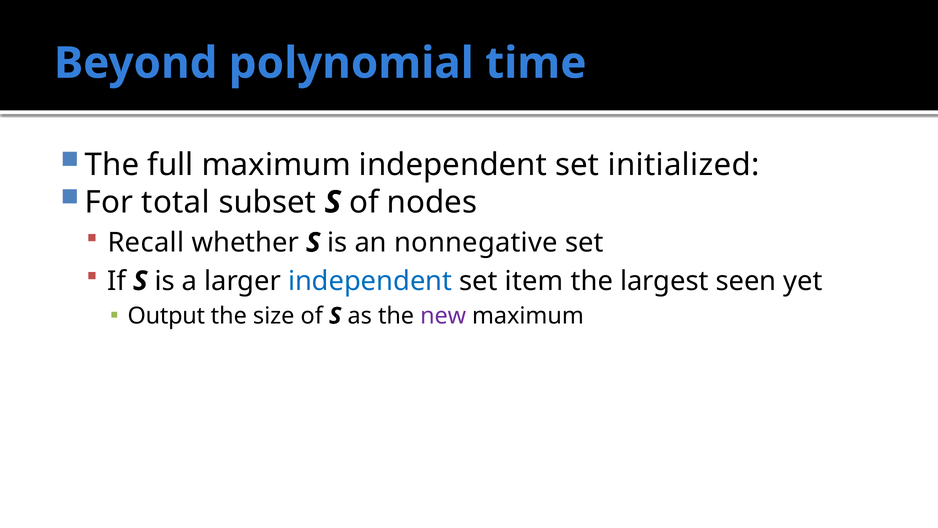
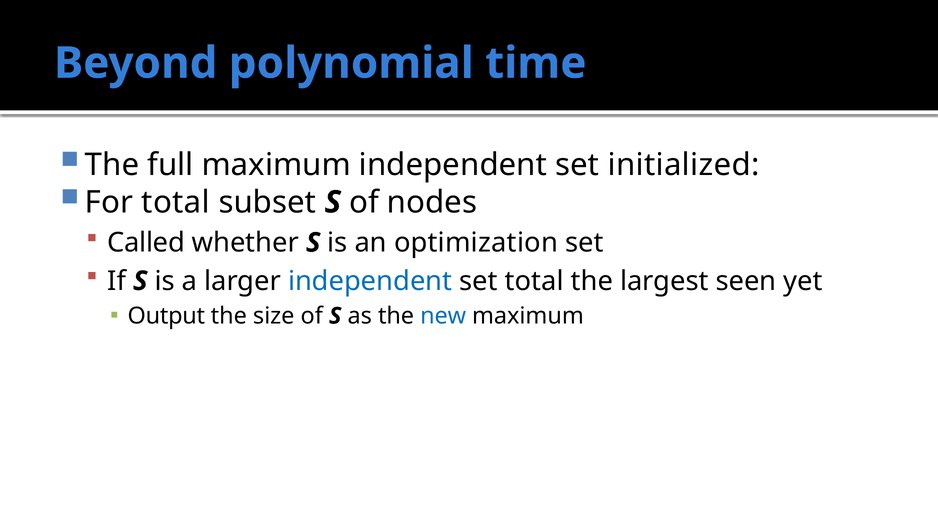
Recall: Recall -> Called (146, 242)
nonnegative: nonnegative -> optimization (476, 242)
set item: item -> total (534, 281)
new colour: purple -> blue (443, 316)
